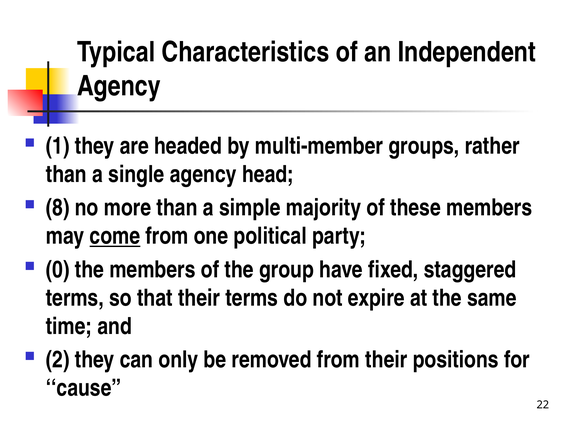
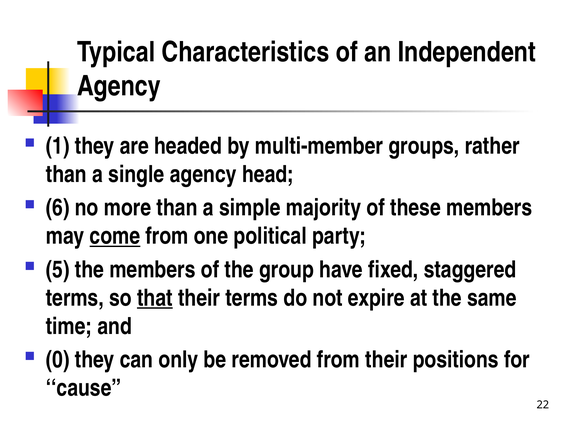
8: 8 -> 6 (58, 208)
0: 0 -> 5 (58, 270)
that underline: none -> present (155, 298)
2: 2 -> 0 (58, 360)
